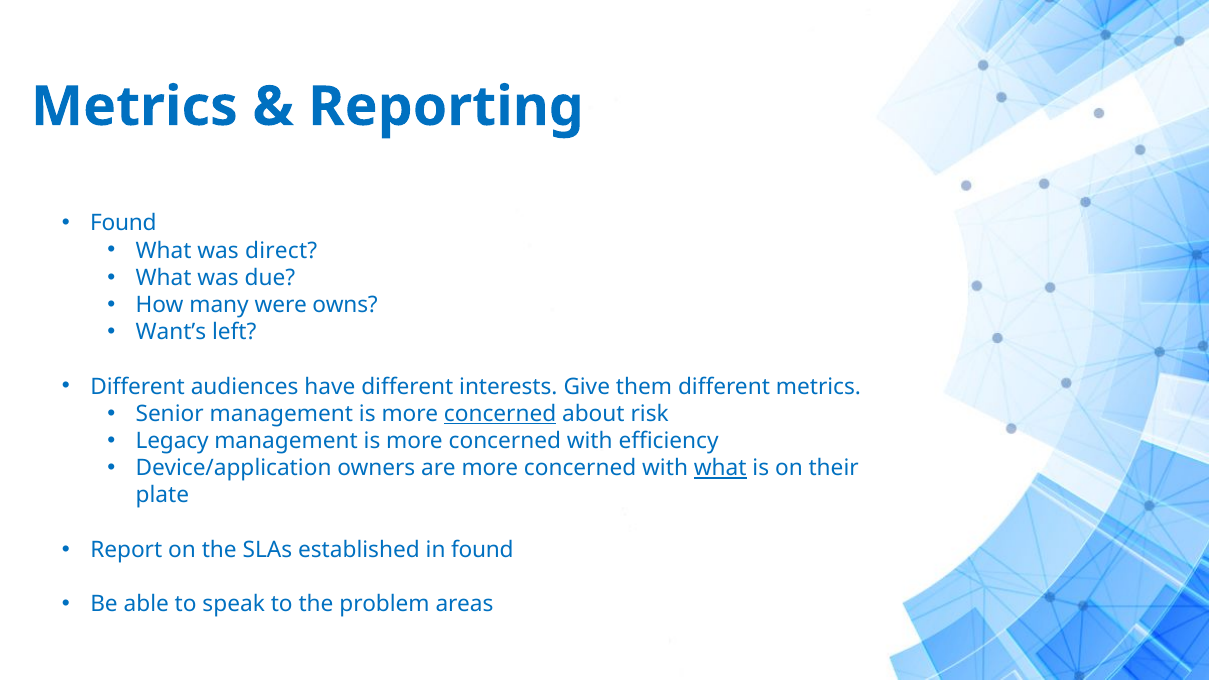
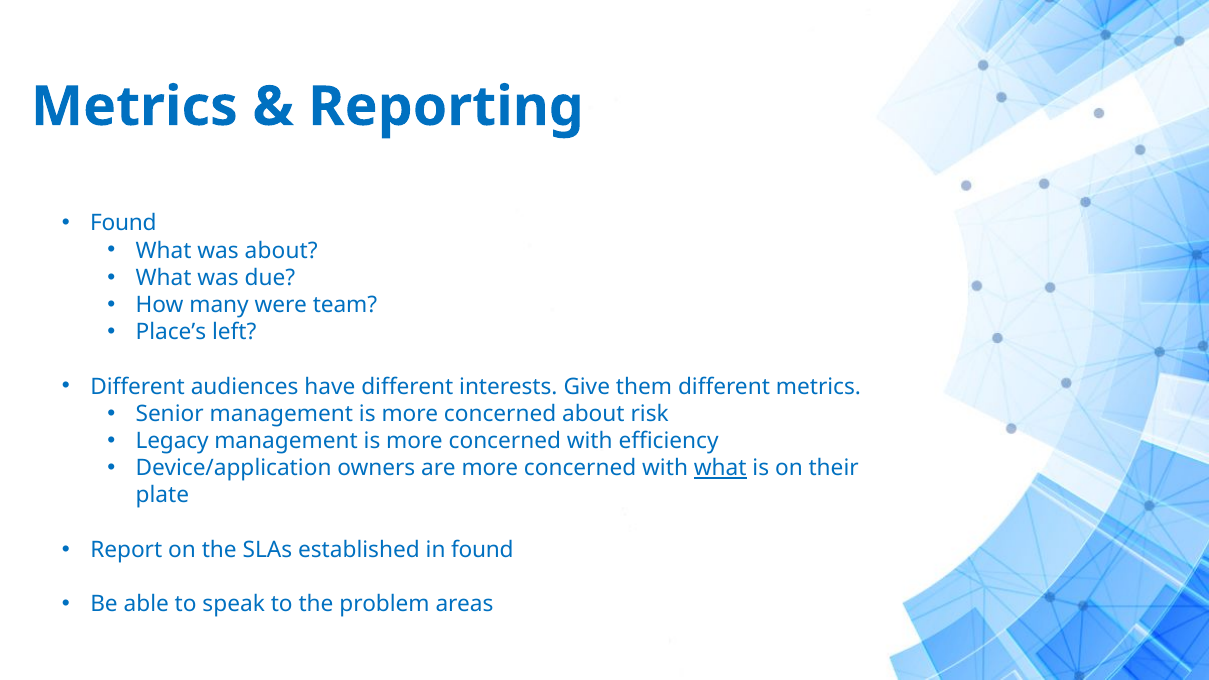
was direct: direct -> about (281, 251)
owns: owns -> team (345, 305)
Want’s: Want’s -> Place’s (171, 332)
concerned underline: present -> none (500, 414)
